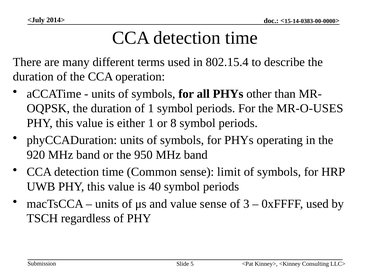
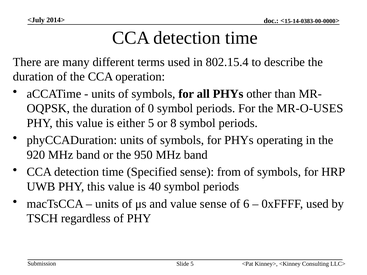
of 1: 1 -> 0 (151, 109)
either 1: 1 -> 5 (151, 123)
Common: Common -> Specified (152, 172)
limit: limit -> from (229, 172)
3: 3 -> 6 (246, 204)
